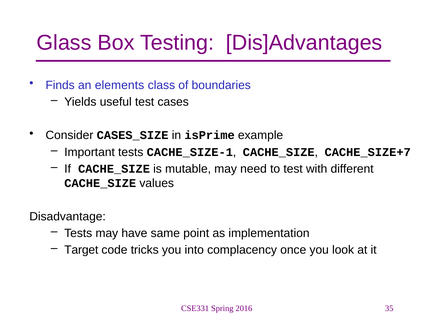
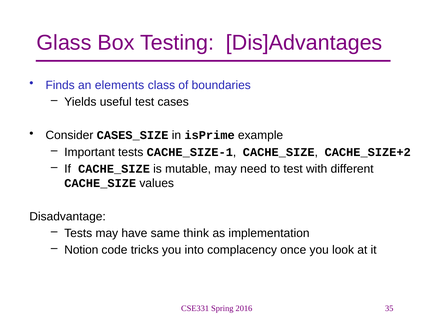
CACHE_SIZE+7: CACHE_SIZE+7 -> CACHE_SIZE+2 (368, 152)
point: point -> think (196, 234)
Target: Target -> Notion (81, 250)
